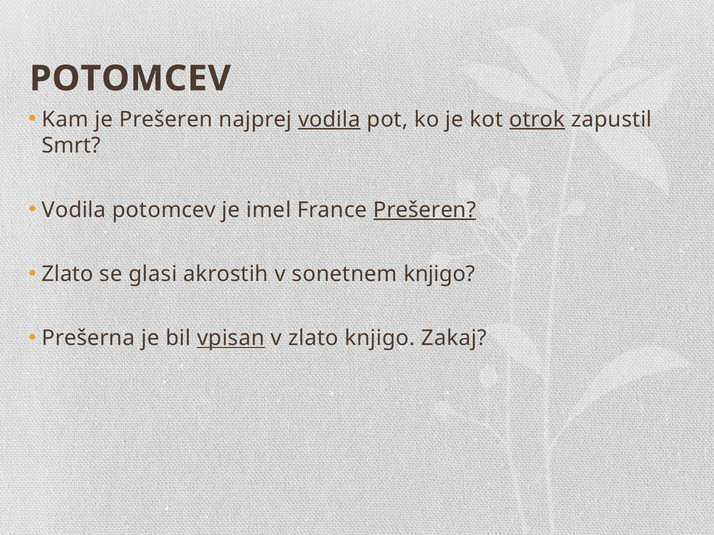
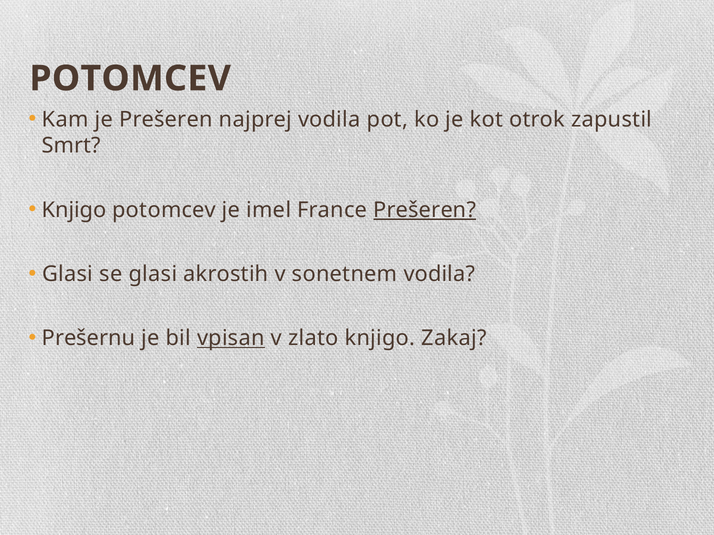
vodila underline: present -> none (329, 120)
otrok underline: present -> none (537, 120)
Vodila: Vodila -> Knjigo (74, 210)
Zlato: Zlato -> Glasi (68, 274)
sonetnem knjigo: knjigo -> vodila (439, 274)
Prešerna: Prešerna -> Prešernu (88, 339)
